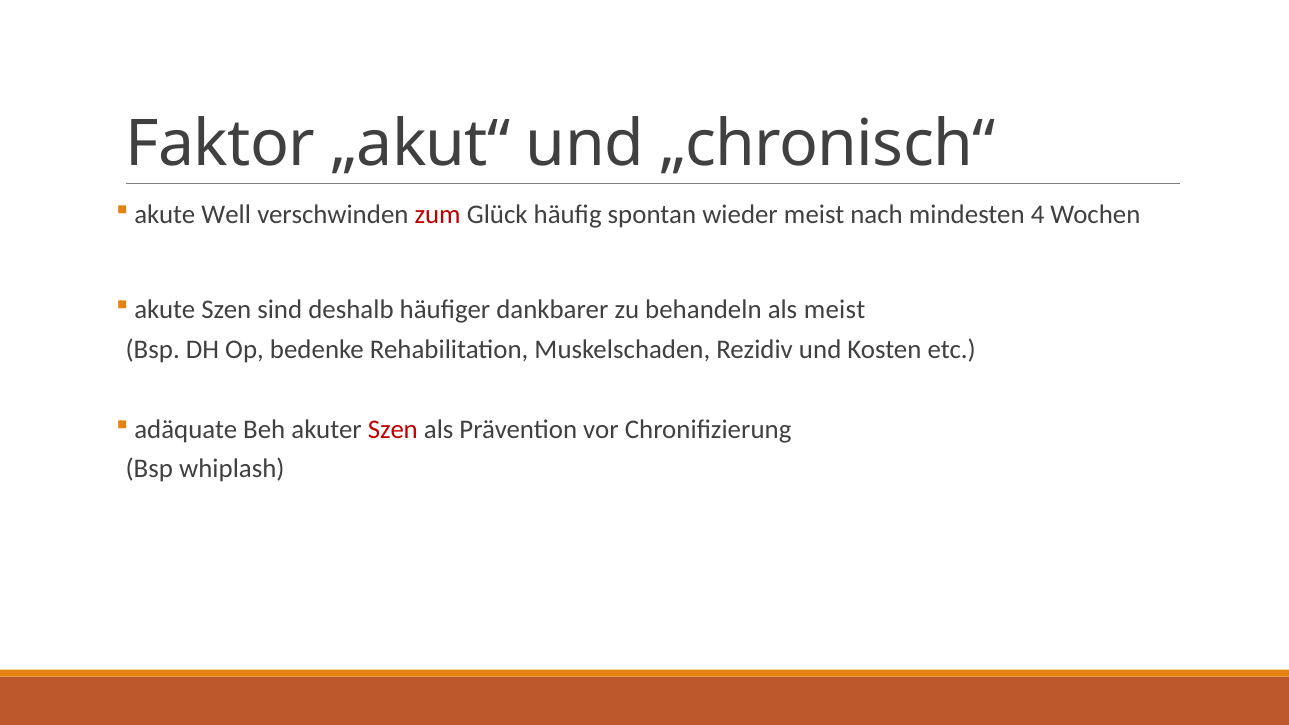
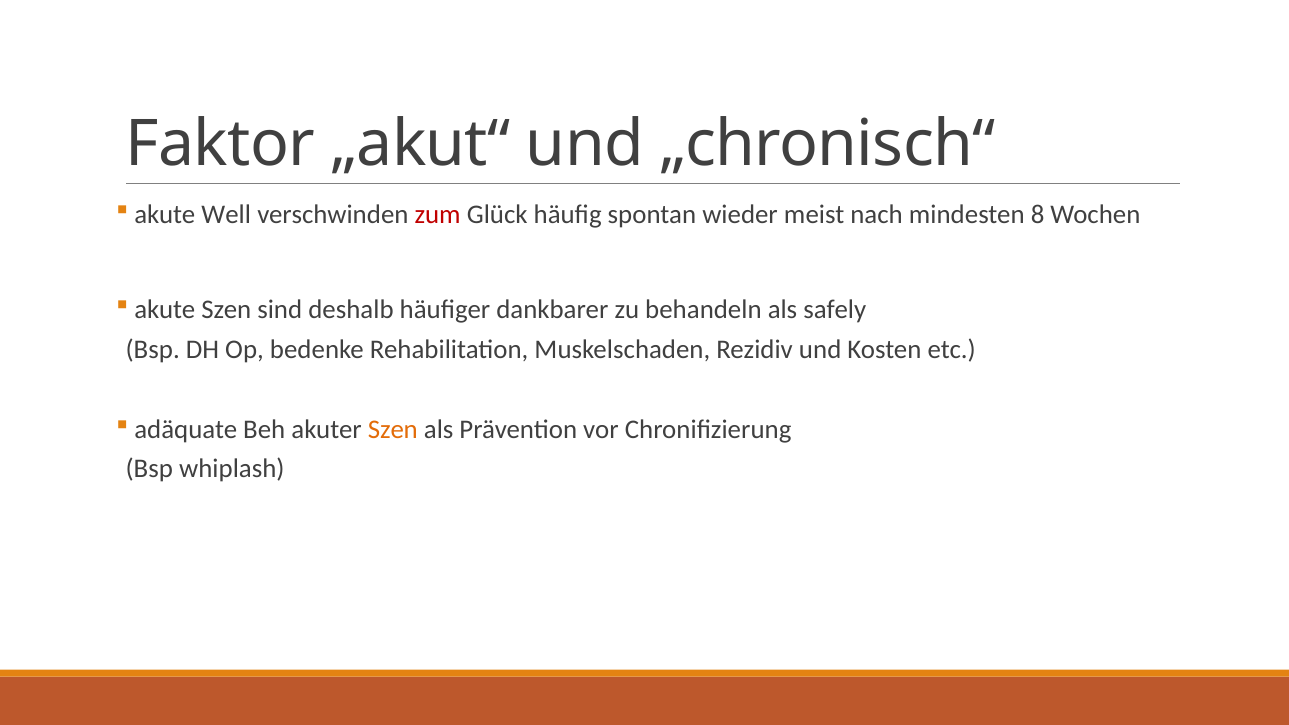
4: 4 -> 8 (1038, 214)
als meist: meist -> safely (835, 310)
Szen colour: red -> orange (393, 429)
